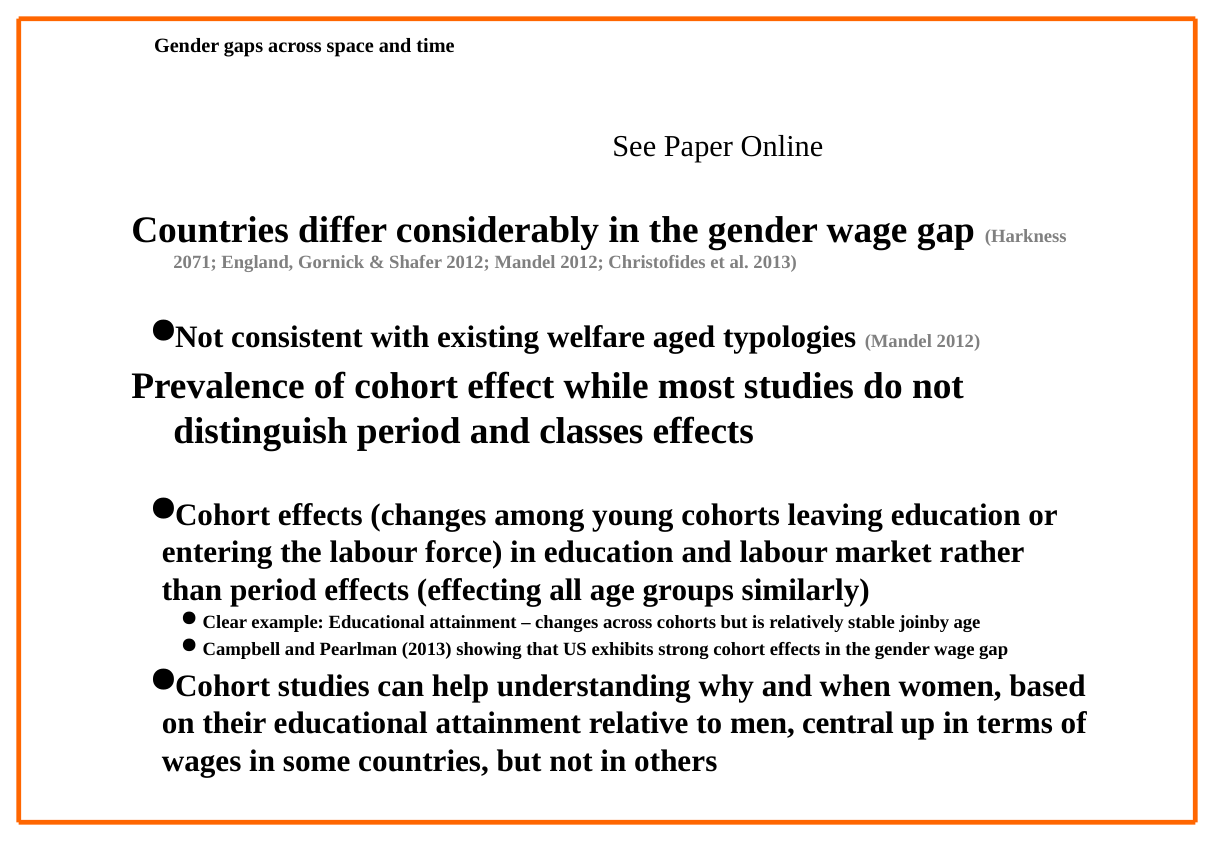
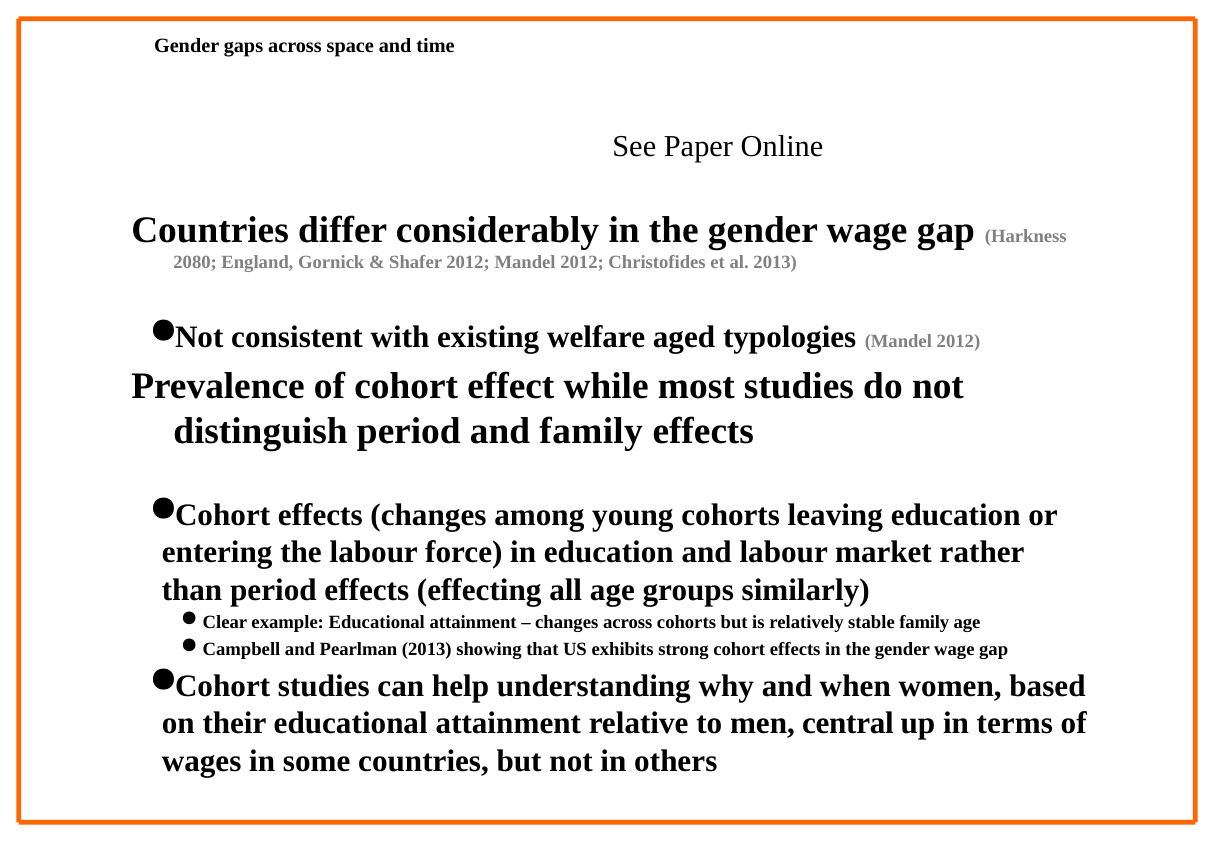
2071: 2071 -> 2080 (195, 262)
and classes: classes -> family (591, 430)
stable joinby: joinby -> family (924, 622)
